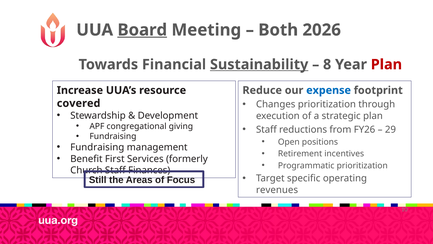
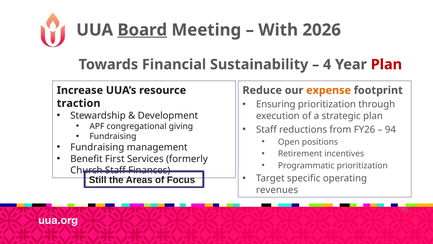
Both: Both -> With (278, 30)
Sustainability underline: present -> none (259, 64)
8: 8 -> 4 (327, 64)
expense colour: blue -> orange (329, 90)
Changes: Changes -> Ensuring (276, 104)
covered: covered -> traction (79, 103)
29: 29 -> 94 (390, 129)
